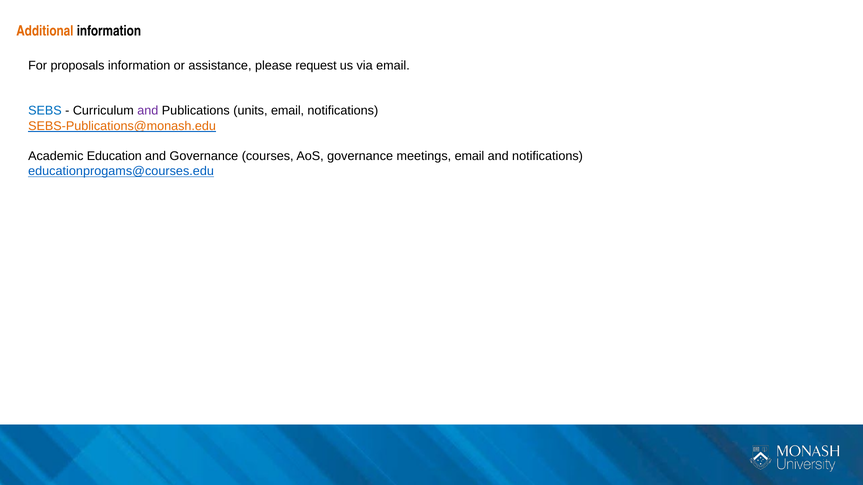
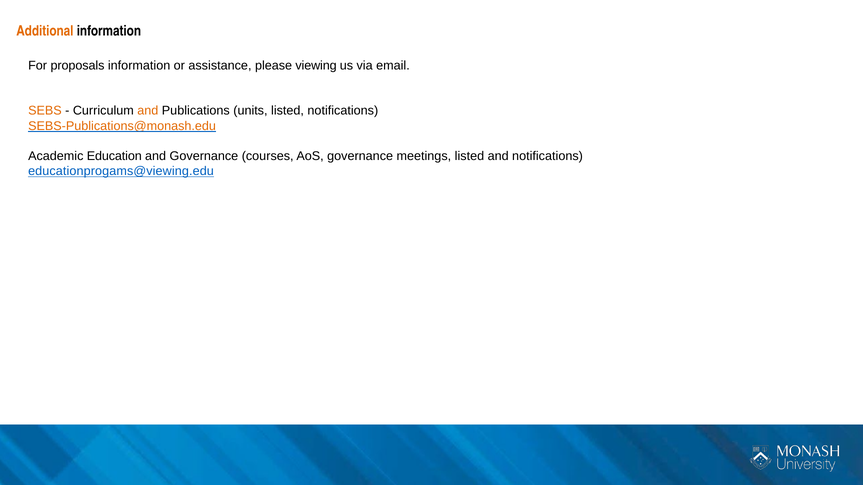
request: request -> viewing (316, 66)
SEBS colour: blue -> orange (45, 111)
and colour: purple -> orange (148, 111)
units email: email -> listed (288, 111)
meetings email: email -> listed (469, 156)
educationprogams@courses.edu: educationprogams@courses.edu -> educationprogams@viewing.edu (121, 171)
